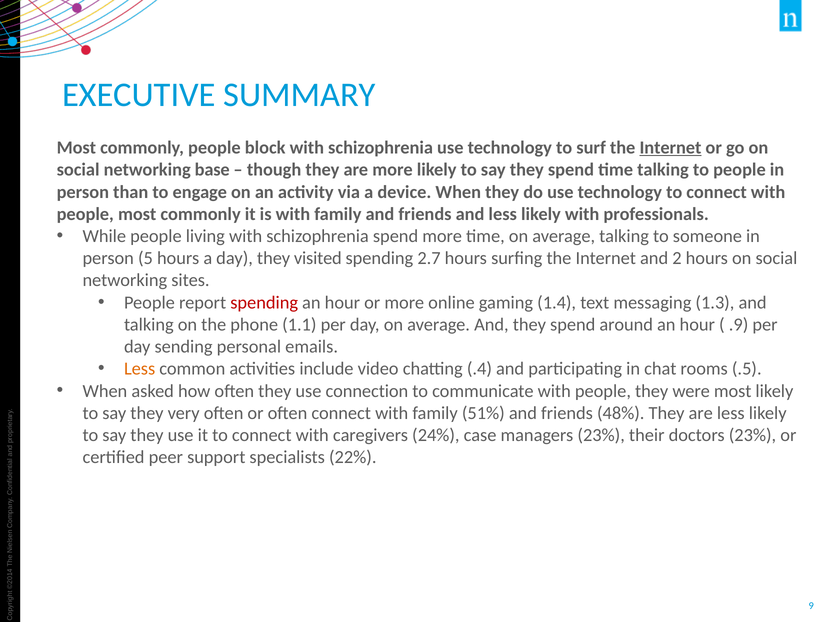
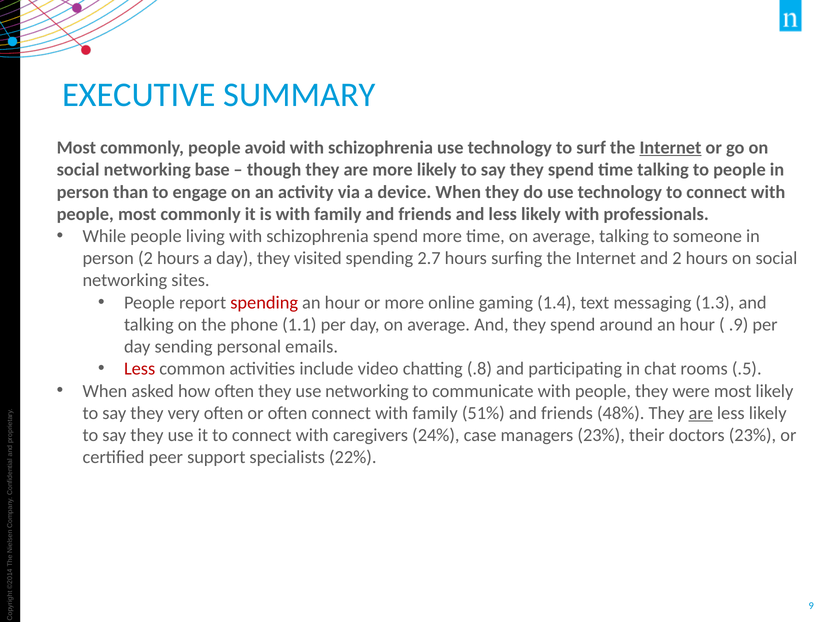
block: block -> avoid (265, 148)
person 5: 5 -> 2 (145, 258)
Less colour: orange -> red (140, 369)
.4: .4 -> .8 (479, 369)
use connection: connection -> networking (367, 391)
are underline: none -> present (701, 413)
